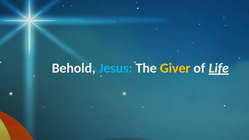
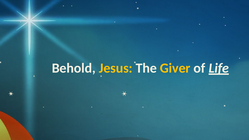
Jesus colour: light blue -> yellow (116, 68)
